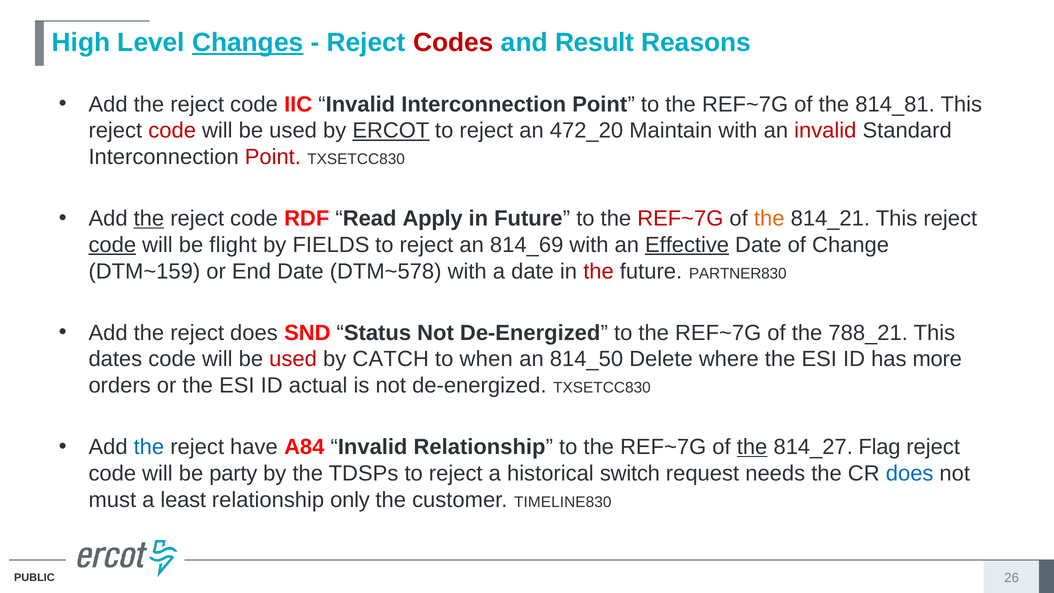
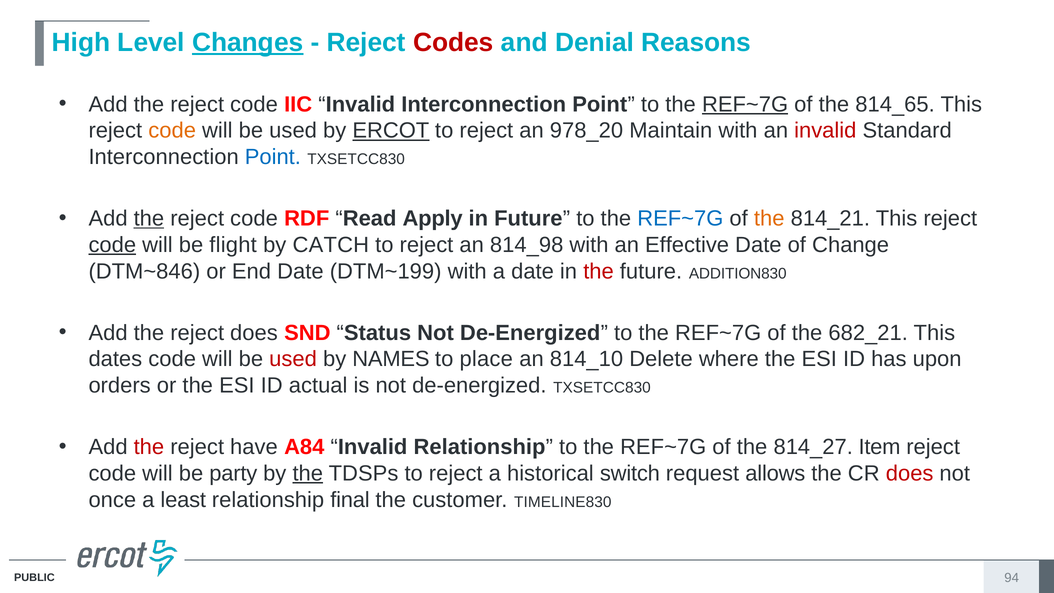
Result: Result -> Denial (595, 43)
REF~7G underline: none -> present (745, 104)
814_81: 814_81 -> 814_65 (895, 104)
code colour: red -> orange (172, 131)
472_20: 472_20 -> 978_20 (586, 131)
Point colour: red -> blue (273, 157)
REF~7G colour: red -> blue (680, 219)
FIELDS: FIELDS -> CATCH (331, 245)
814_69: 814_69 -> 814_98 (527, 245)
Effective underline: present -> none (687, 245)
DTM~159: DTM~159 -> DTM~846 (144, 271)
DTM~578: DTM~578 -> DTM~199 (386, 271)
PARTNER830: PARTNER830 -> ADDITION830 (738, 273)
788_21: 788_21 -> 682_21 (868, 333)
CATCH: CATCH -> NAMES (391, 359)
when: when -> place (486, 359)
814_50: 814_50 -> 814_10 (586, 359)
more: more -> upon (937, 359)
the colour: blue -> red (149, 447)
the underline: present -> none (752, 447)
Flag: Flag -> Item (880, 447)
the underline: none -> present (308, 473)
needs: needs -> allows (775, 473)
does colour: blue -> red (910, 473)
must: must -> once (112, 500)
only: only -> final (350, 500)
26: 26 -> 94 (1012, 578)
